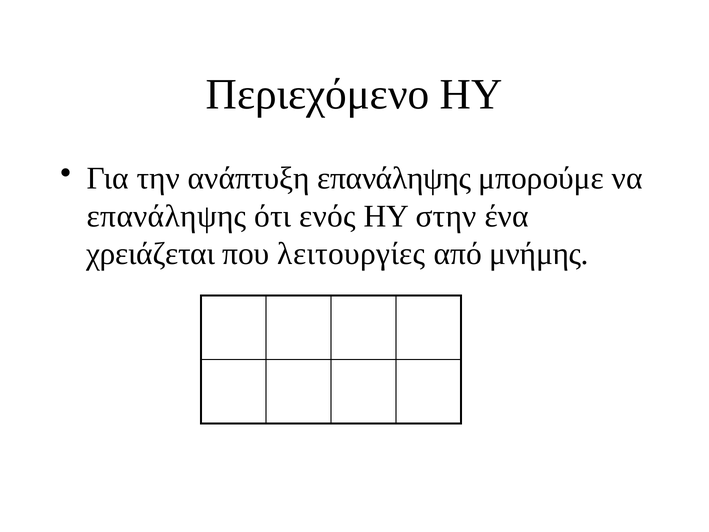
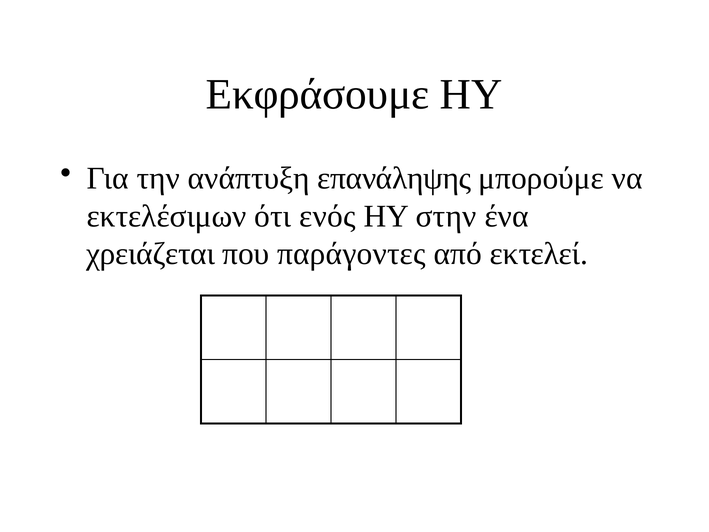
Περιεχόμενο: Περιεχόμενο -> Εκφράσουμε (318, 95)
επανάληψης: επανάληψης -> εκτελέσιμων (167, 216)
λειτουργίες: λειτουργίες -> παράγοντες (351, 254)
μνήμης: μνήμης -> εκτελεί (539, 254)
